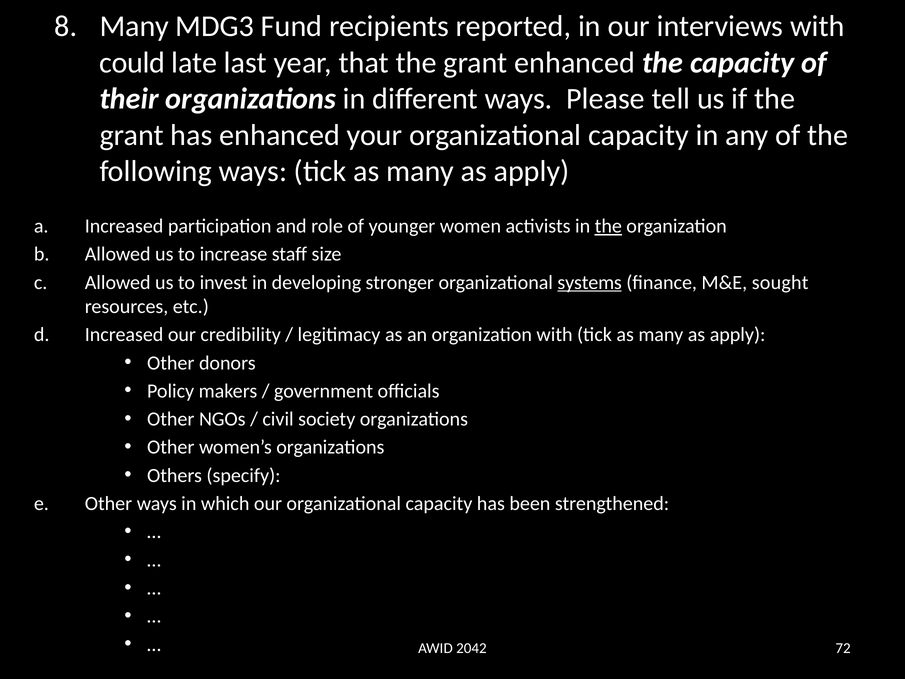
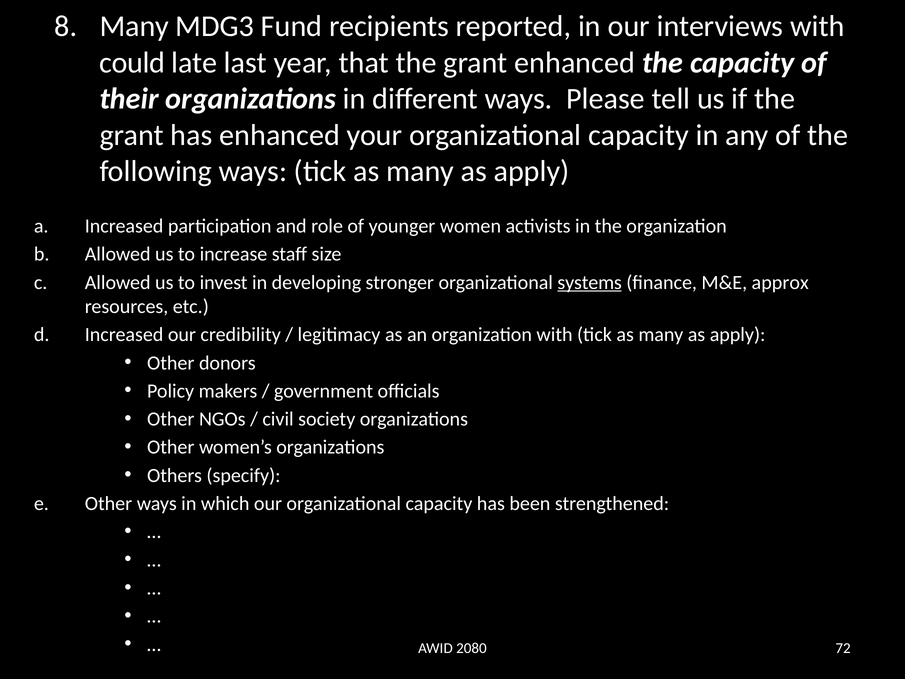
the underline: present -> none (608, 226)
sought: sought -> approx (780, 282)
2042: 2042 -> 2080 (471, 648)
